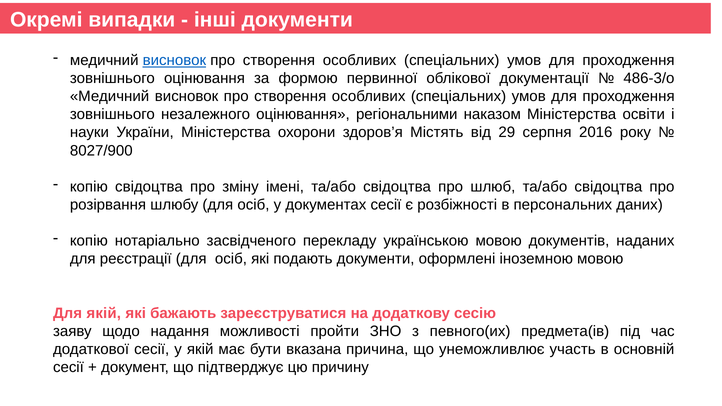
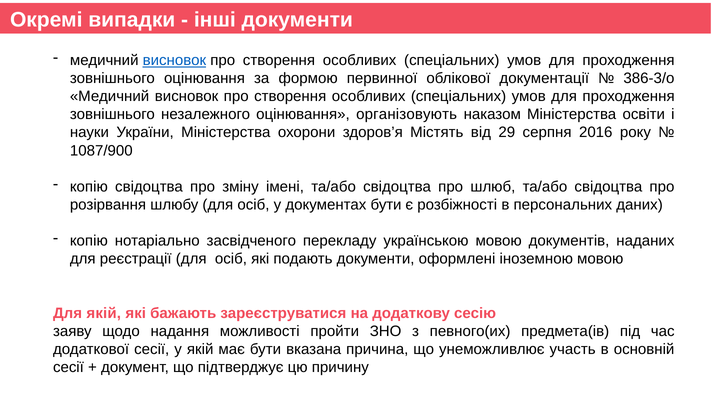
486-3/о: 486-3/о -> 386-3/о (649, 78)
регіональними: регіональними -> організовують (407, 115)
8027/900: 8027/900 -> 1087/900 (101, 151)
документах сесії: сесії -> бути (386, 205)
